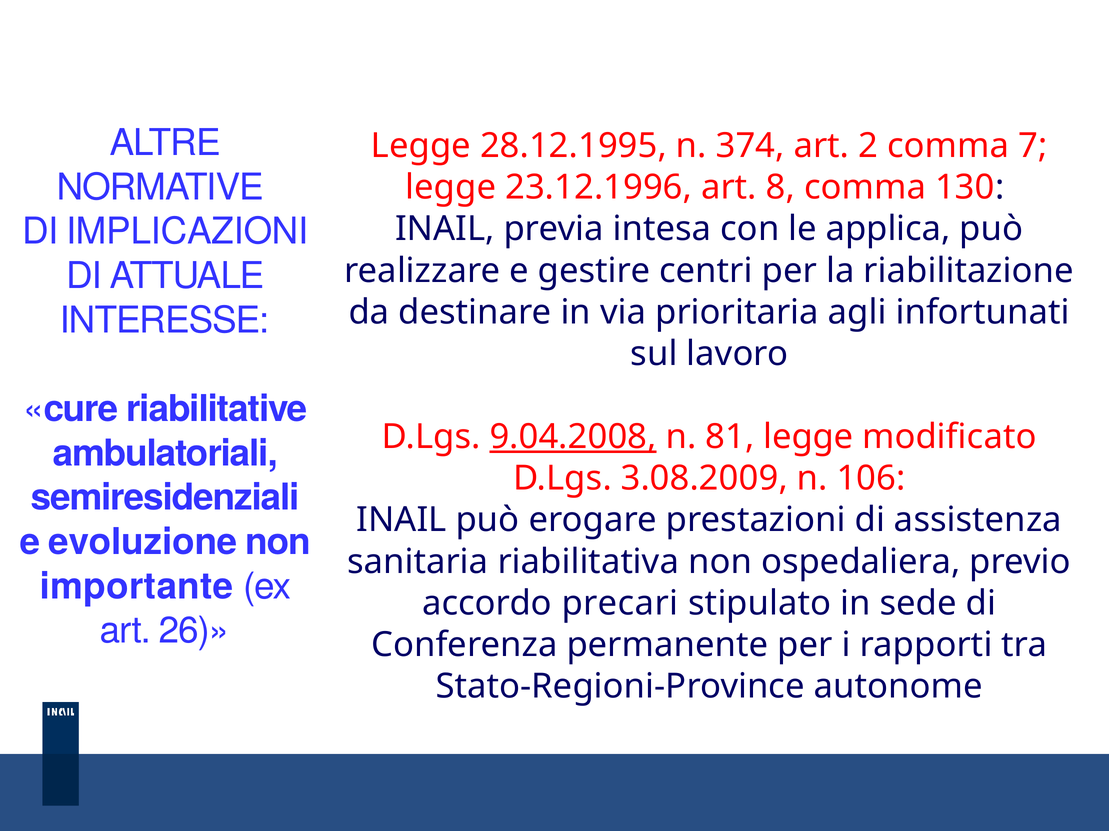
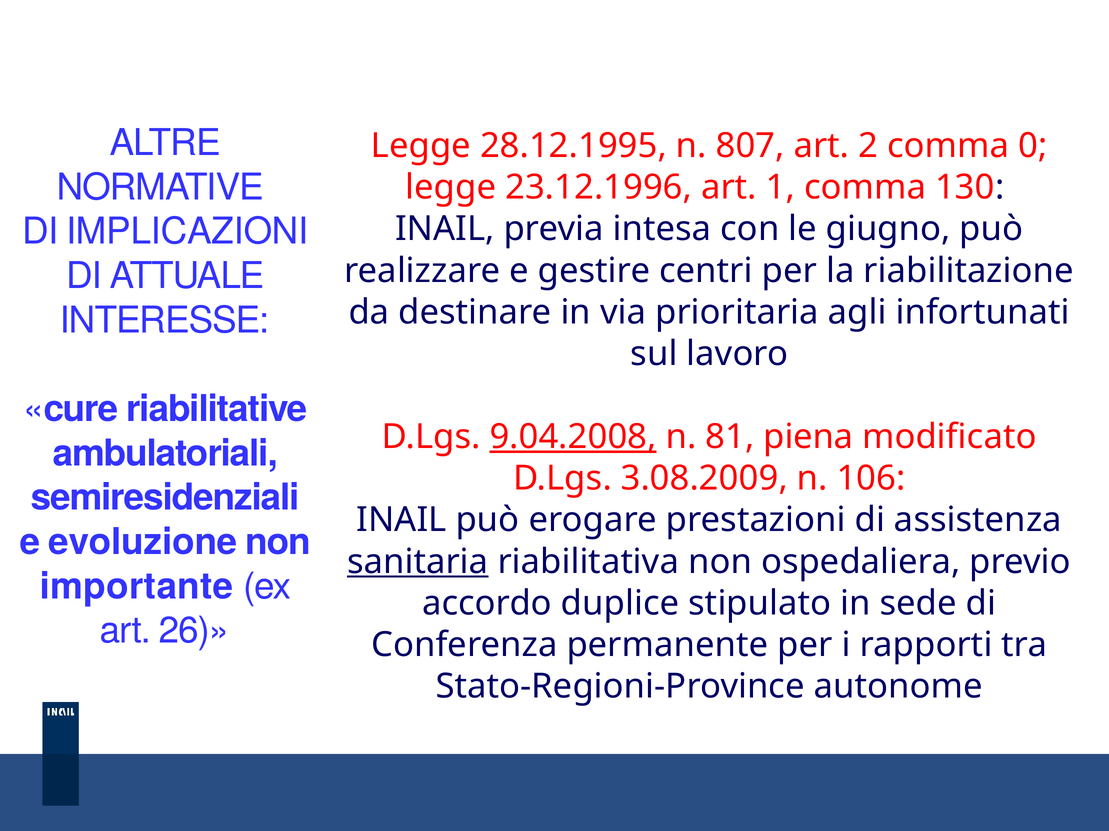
374: 374 -> 807 (750, 146)
7: 7 -> 0 (1033, 146)
8: 8 -> 1 (780, 188)
applica: applica -> giugno (888, 229)
81 legge: legge -> piena (808, 437)
sanitaria underline: none -> present (418, 562)
precari: precari -> duplice (620, 604)
